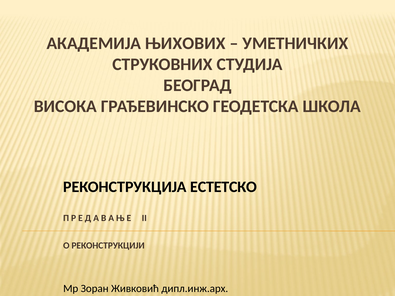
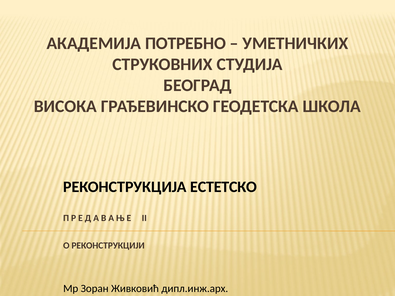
ЊИХОВИХ: ЊИХОВИХ -> ПОТРЕБНО (185, 43)
